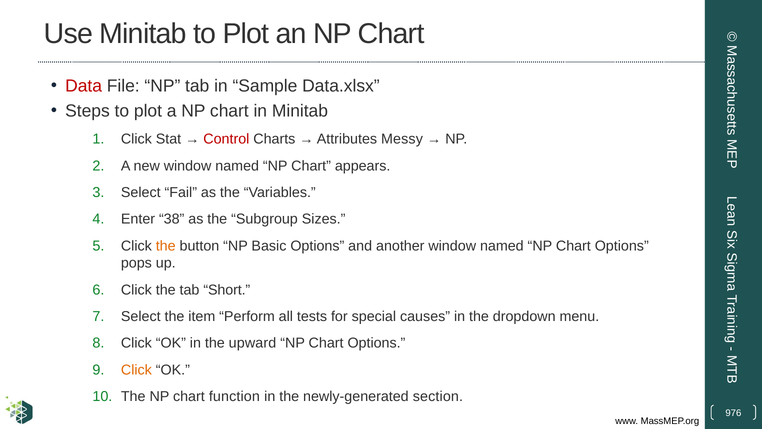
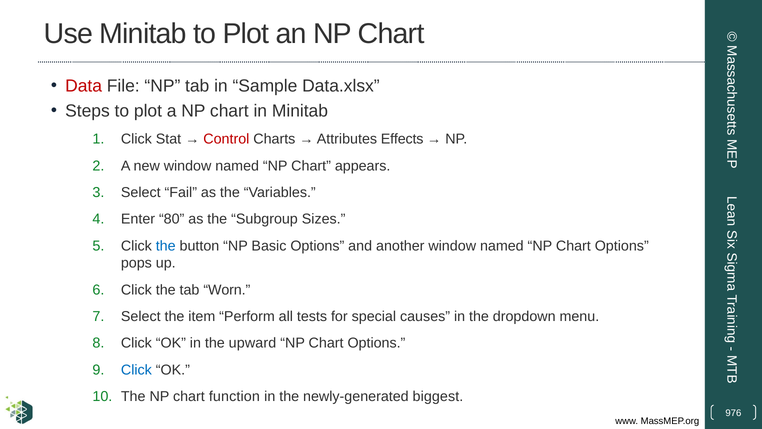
Messy: Messy -> Effects (402, 139)
38: 38 -> 80 (172, 219)
the colour: orange -> blue (166, 246)
Short: Short -> Worn (227, 290)
Click colour: orange -> blue (136, 370)
section: section -> biggest (438, 396)
